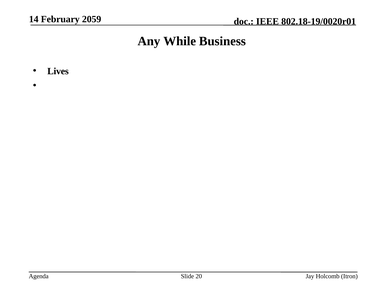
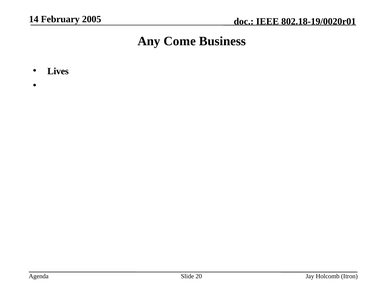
2059: 2059 -> 2005 (92, 19)
While: While -> Come (180, 41)
